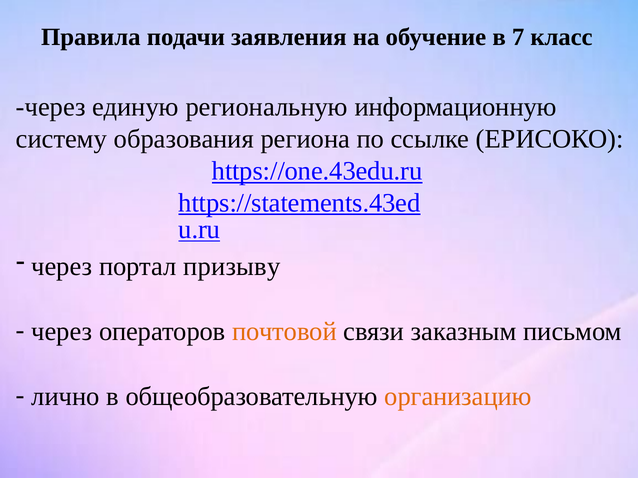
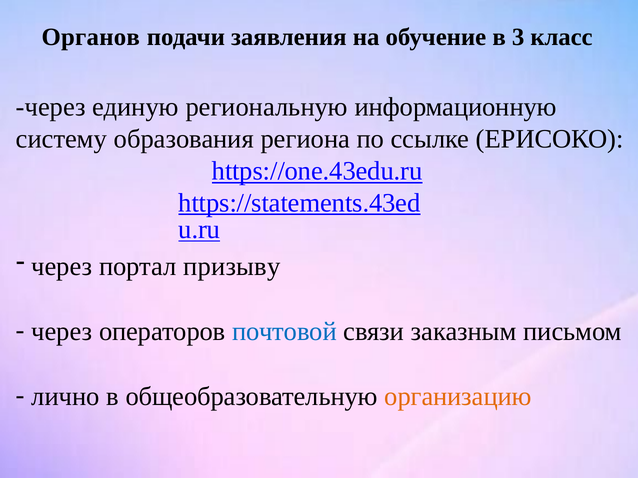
Правила: Правила -> Органов (91, 37)
7: 7 -> 3 (518, 37)
почтовой colour: orange -> blue (284, 332)
